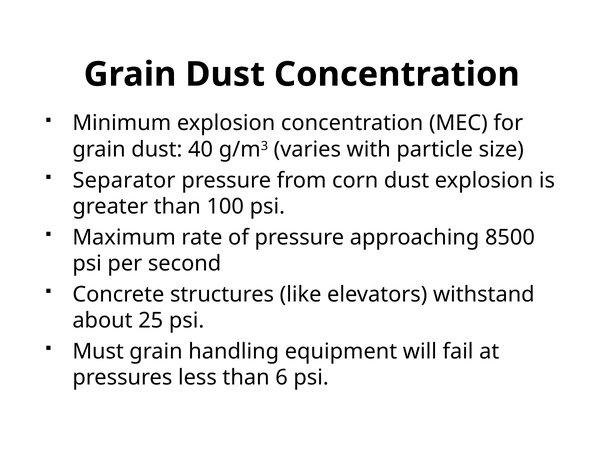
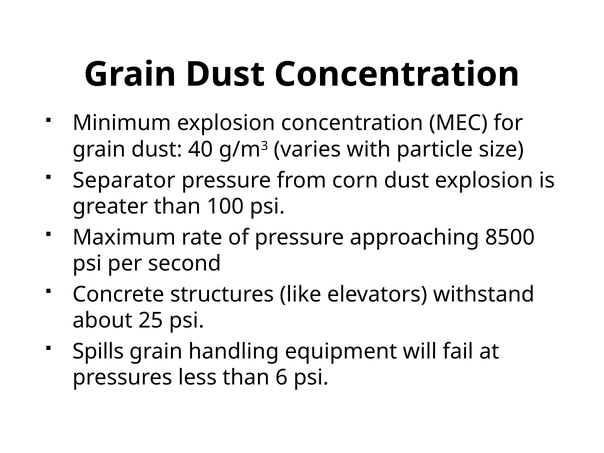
Must: Must -> Spills (98, 351)
